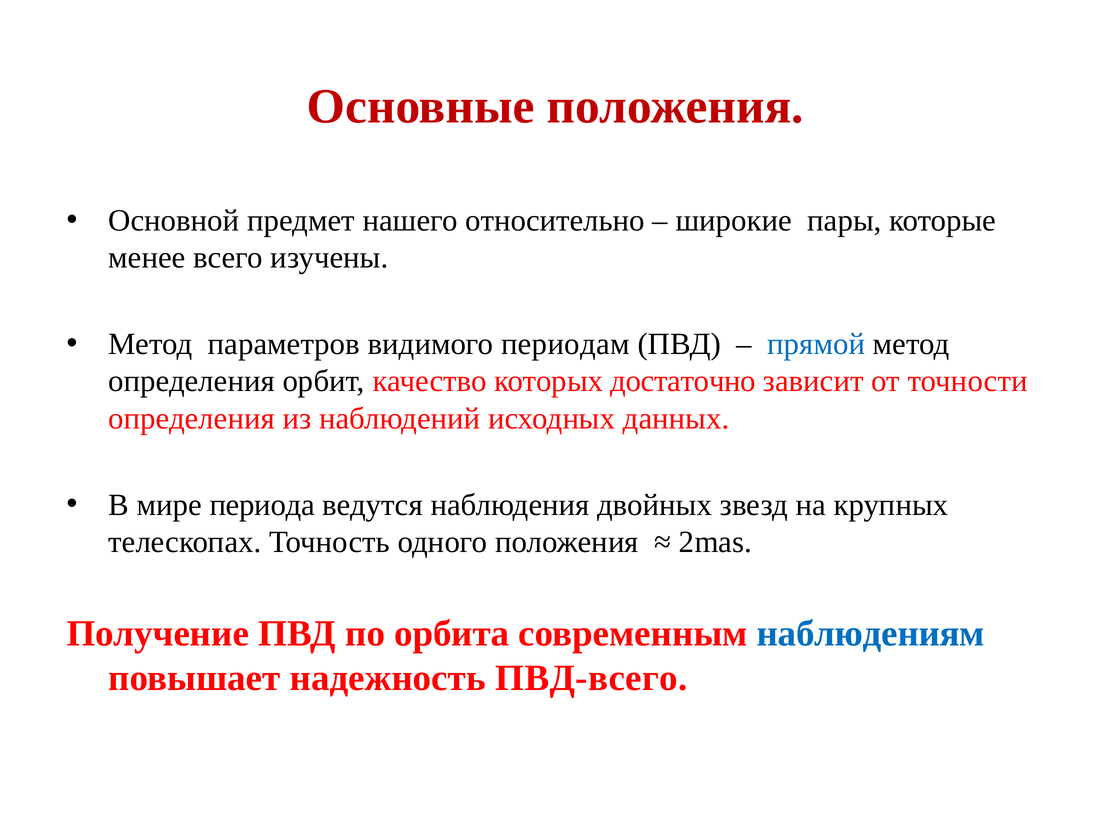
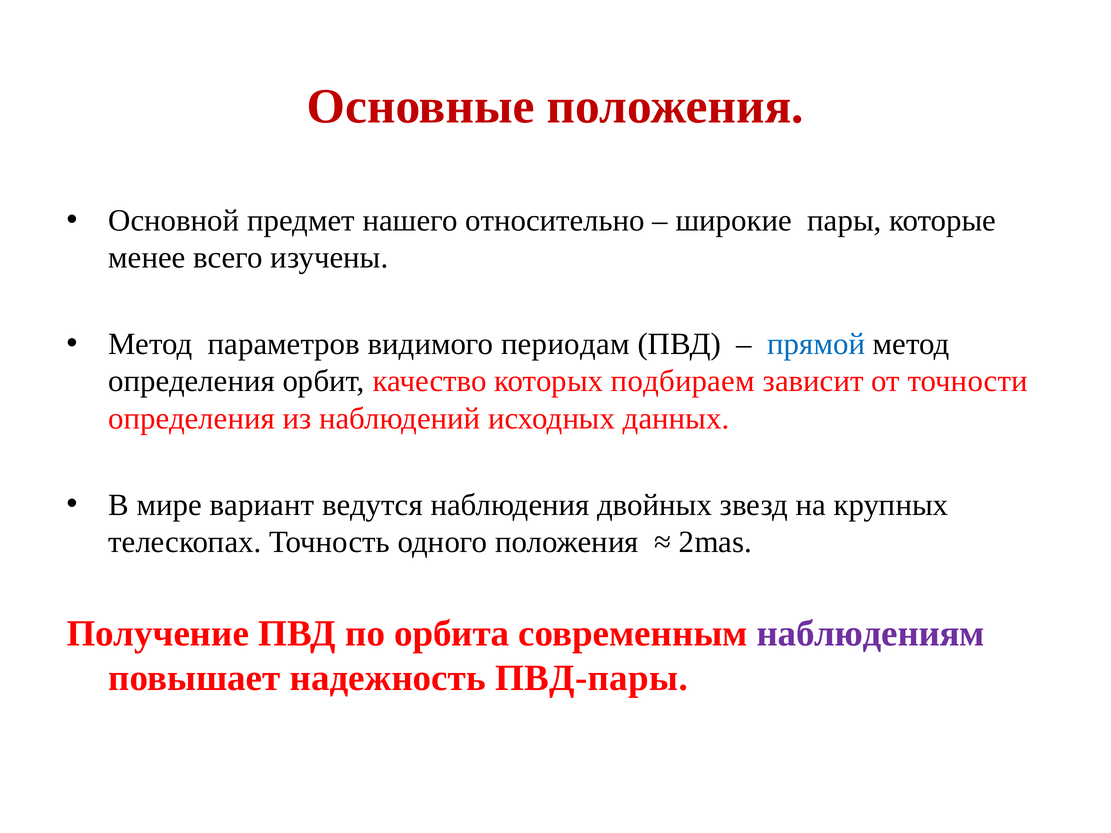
достаточно: достаточно -> подбираем (683, 381)
периода: периода -> вариант (262, 505)
наблюдениям colour: blue -> purple (871, 634)
ПВД-всего: ПВД-всего -> ПВД-пары (591, 678)
